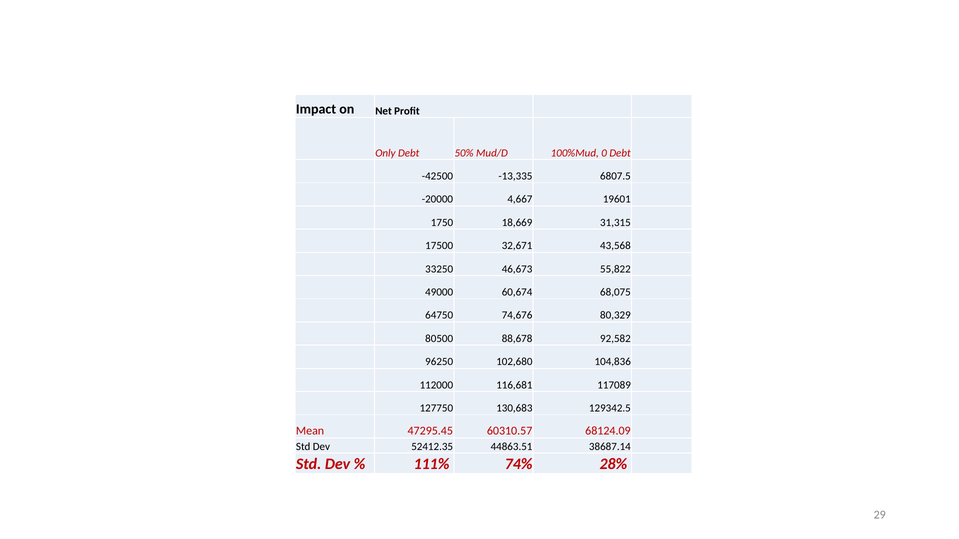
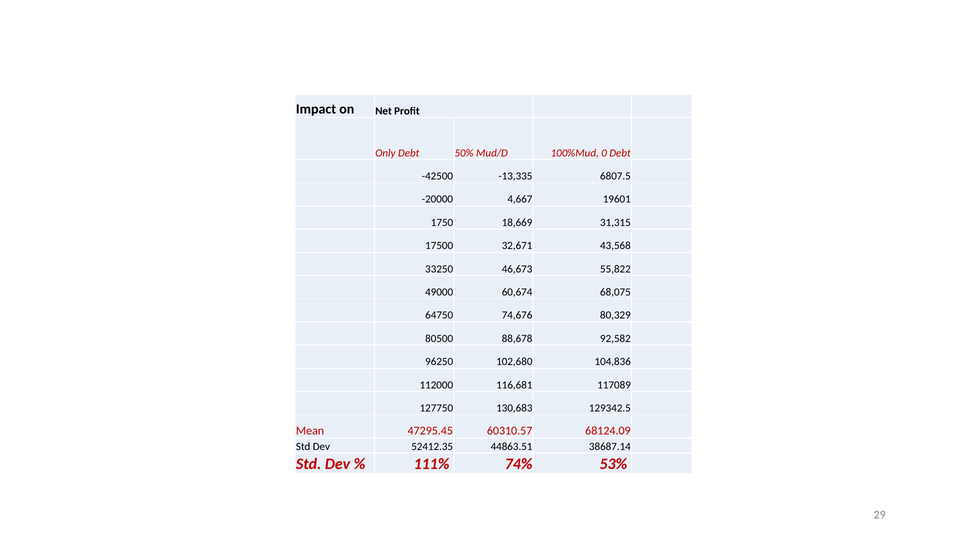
28%: 28% -> 53% (613, 464)
